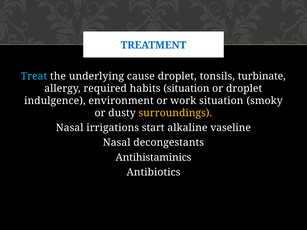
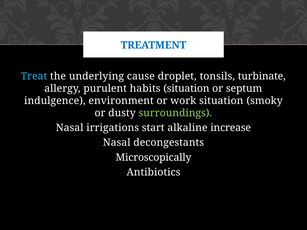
required: required -> purulent (105, 89)
or droplet: droplet -> septum (244, 89)
surroundings colour: yellow -> light green (175, 113)
vaseline: vaseline -> increase (231, 128)
Antihistaminics: Antihistaminics -> Microscopically (153, 158)
